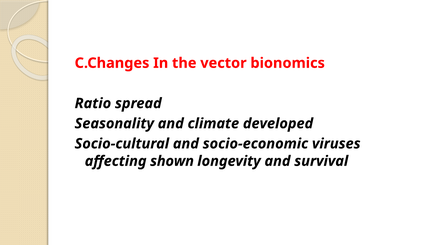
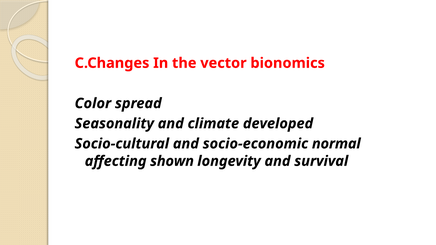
Ratio: Ratio -> Color (93, 103)
viruses: viruses -> normal (336, 144)
